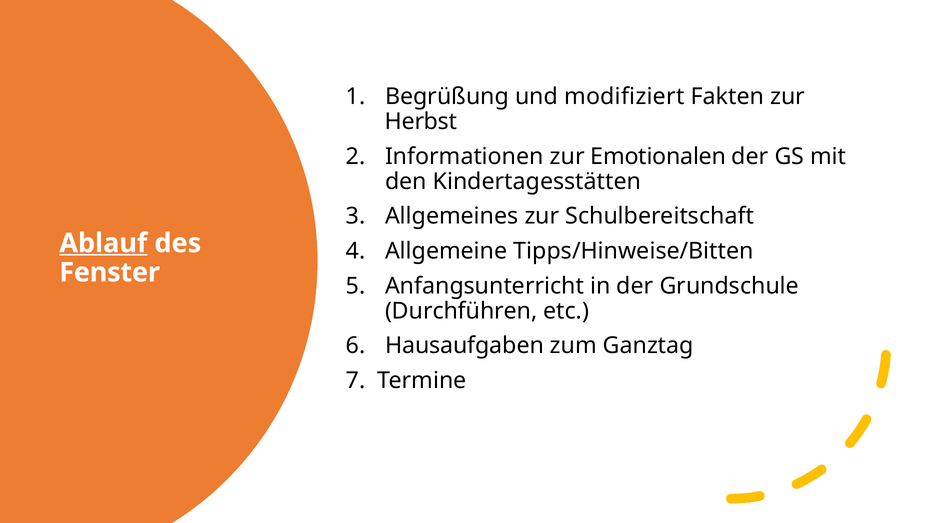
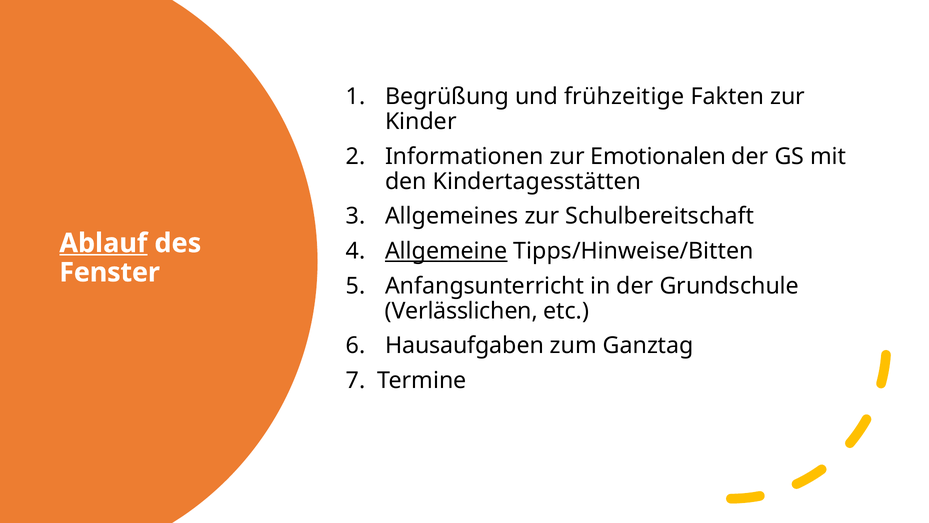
modifiziert: modifiziert -> frühzeitige (624, 96)
Herbst: Herbst -> Kinder (421, 122)
Allgemeine underline: none -> present (446, 251)
Durchführen: Durchführen -> Verlässlichen (461, 311)
